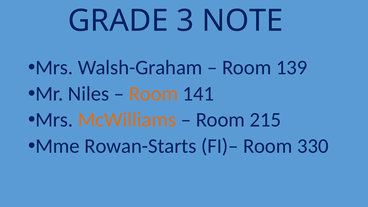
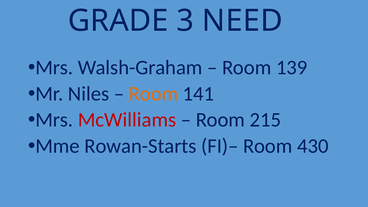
NOTE: NOTE -> NEED (242, 21)
McWilliams colour: orange -> red (127, 120)
330: 330 -> 430 (313, 146)
